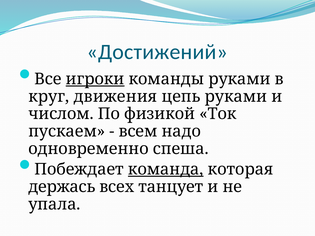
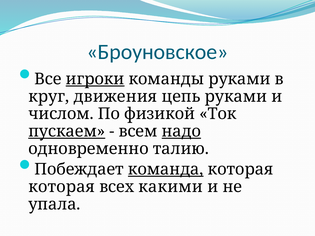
Достижений: Достижений -> Броуновское (157, 52)
пускаем underline: none -> present (67, 131)
надо underline: none -> present (181, 131)
спеша: спеша -> талию (181, 149)
держась: держась -> которая (62, 187)
танцует: танцует -> какими (171, 187)
